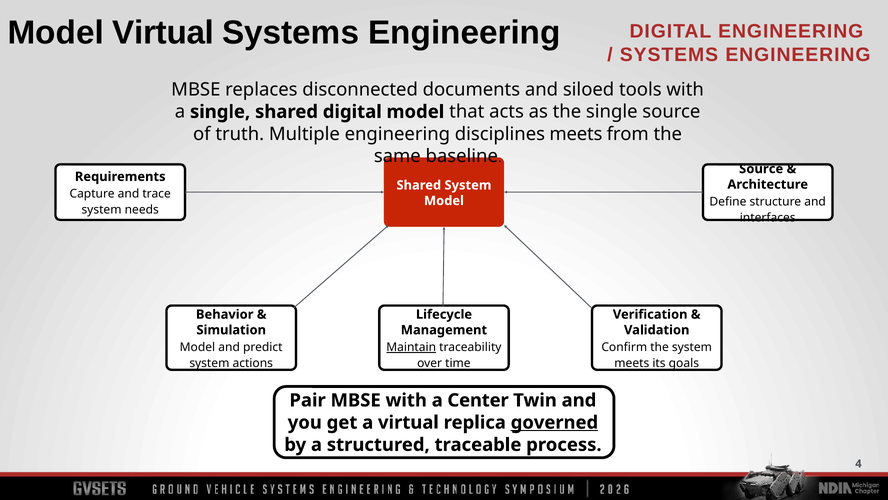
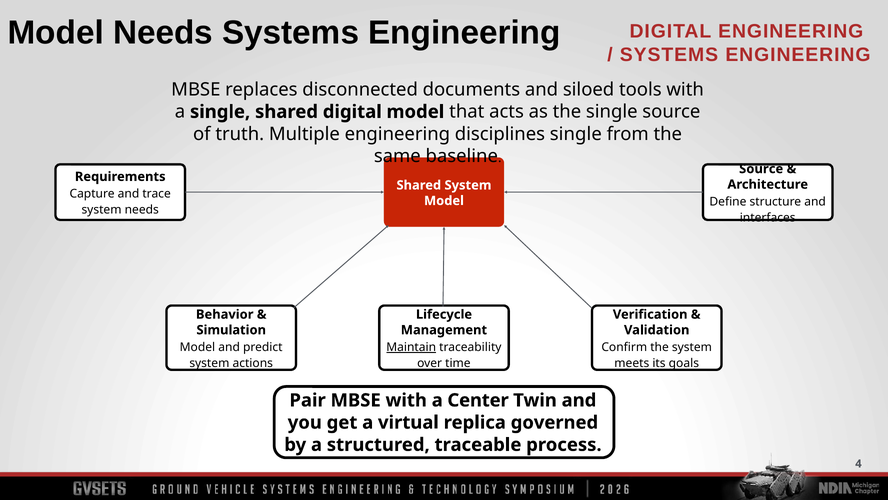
Model Virtual: Virtual -> Needs (163, 33)
disciplines meets: meets -> single (576, 134)
governed underline: present -> none (554, 422)
